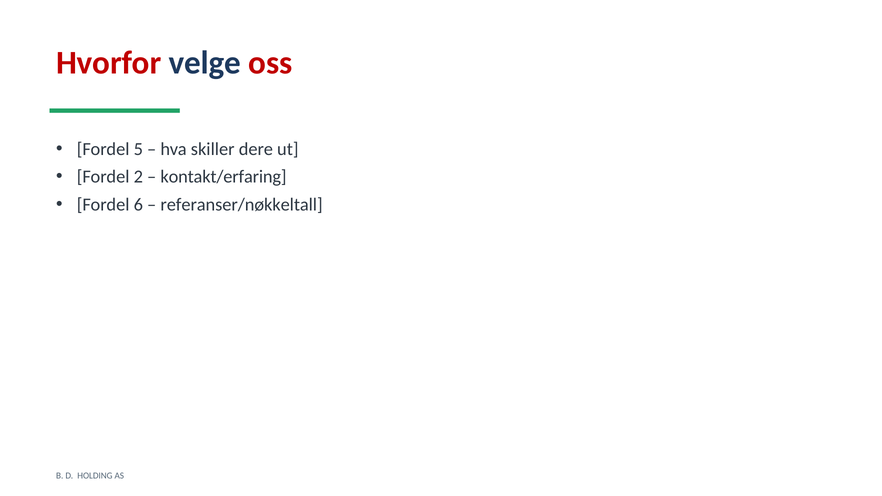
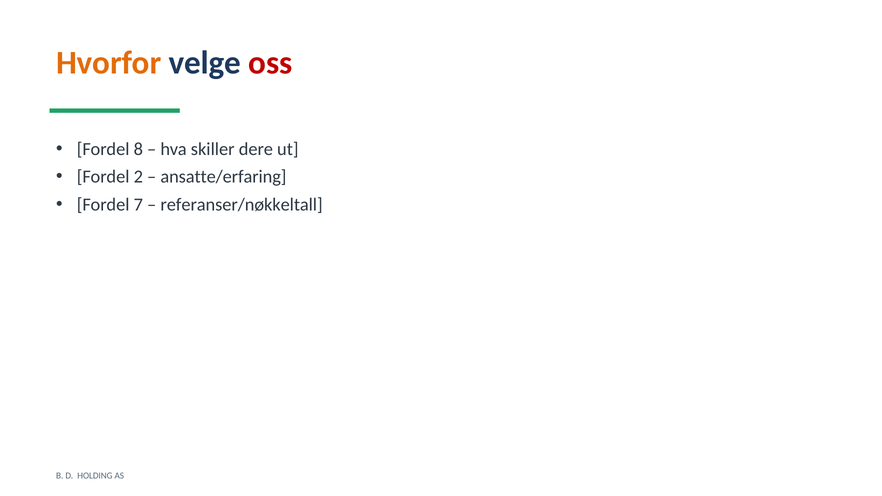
Hvorfor colour: red -> orange (109, 63)
5: 5 -> 8 (138, 149)
kontakt/erfaring: kontakt/erfaring -> ansatte/erfaring (223, 177)
6: 6 -> 7 (138, 205)
